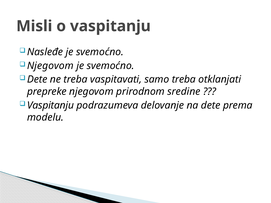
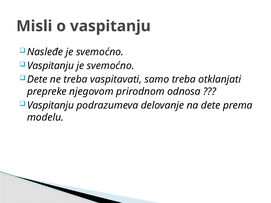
Njegovom: Njegovom -> Vaspitanju (50, 66)
sredine: sredine -> odnosa (184, 92)
